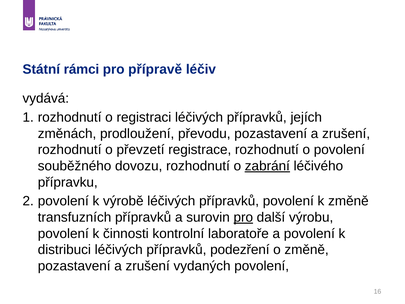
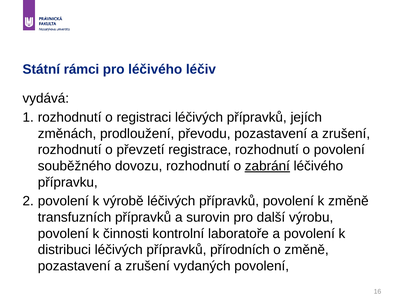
pro přípravě: přípravě -> léčivého (155, 69)
pro underline: present -> none (243, 217)
podezření: podezření -> přírodních (240, 250)
